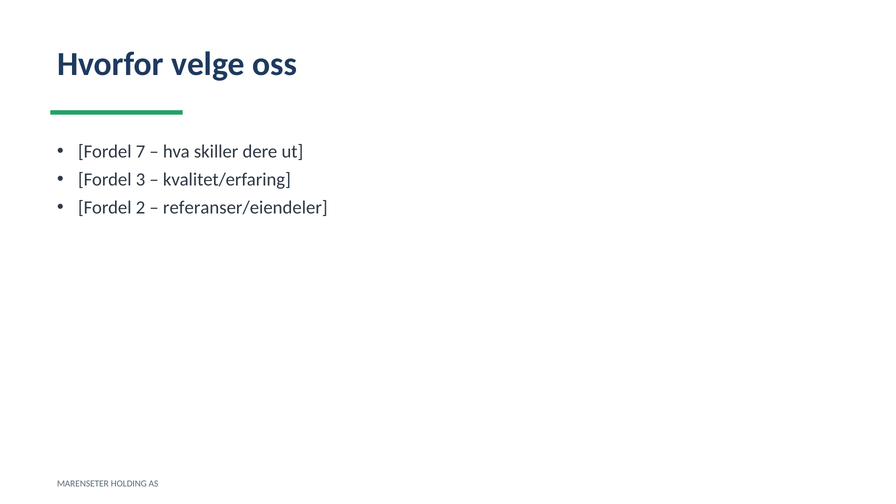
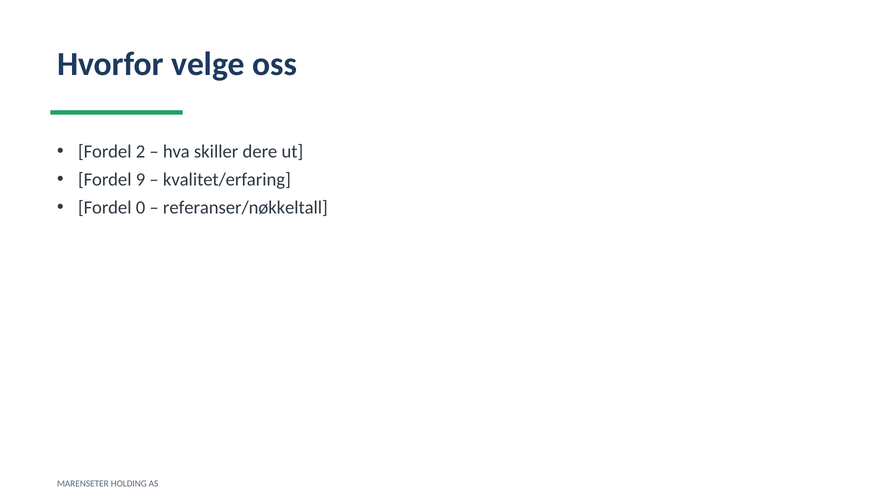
7: 7 -> 2 (141, 152)
3: 3 -> 9 (141, 180)
2: 2 -> 0 (141, 208)
referanser/eiendeler: referanser/eiendeler -> referanser/nøkkeltall (245, 208)
